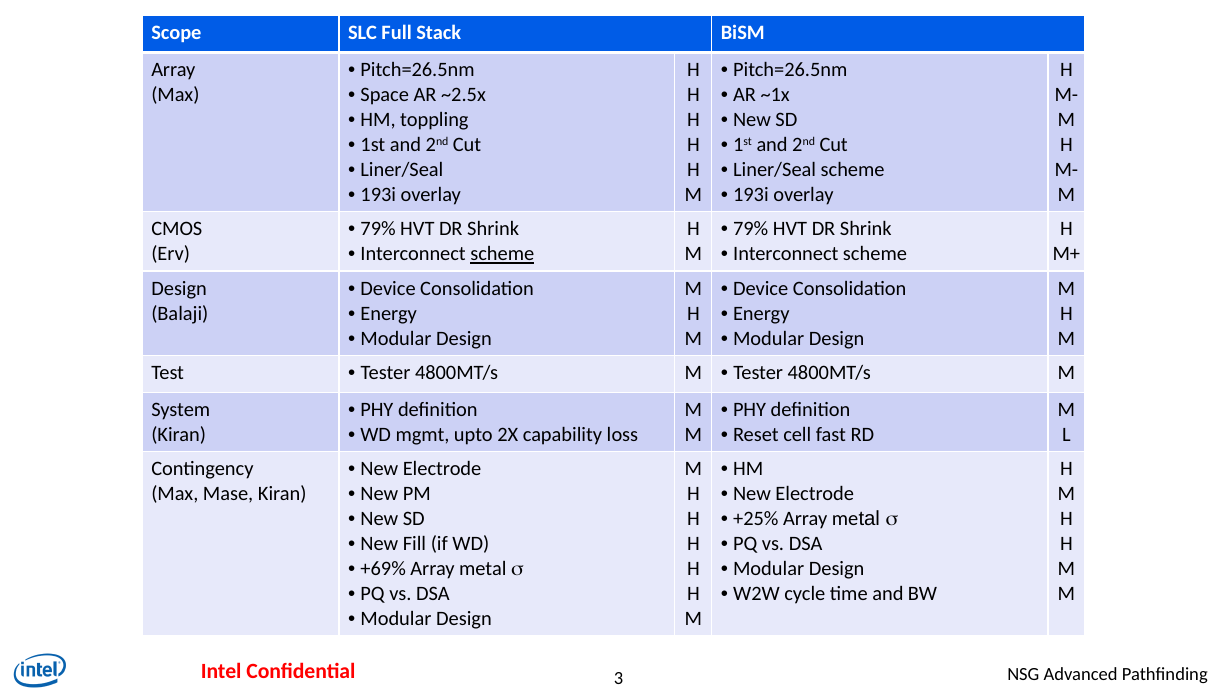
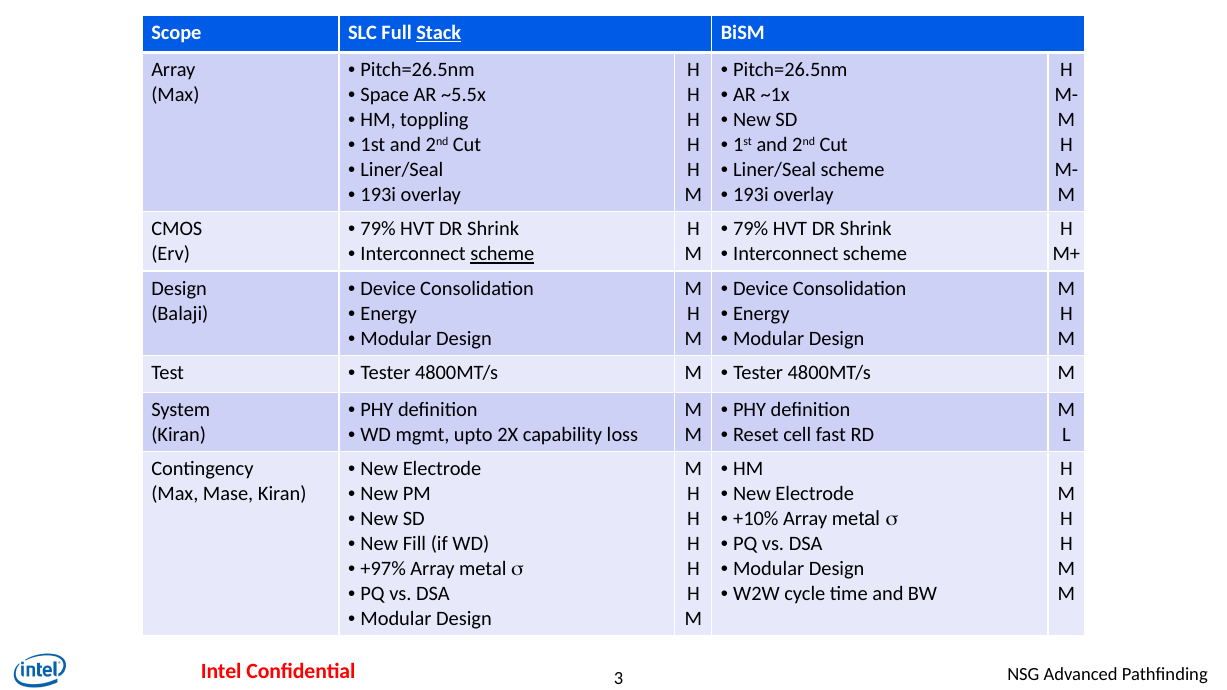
Stack underline: none -> present (439, 33)
~2.5x: ~2.5x -> ~5.5x (463, 95)
+25%: +25% -> +10% (756, 519)
+69%: +69% -> +97% (383, 569)
